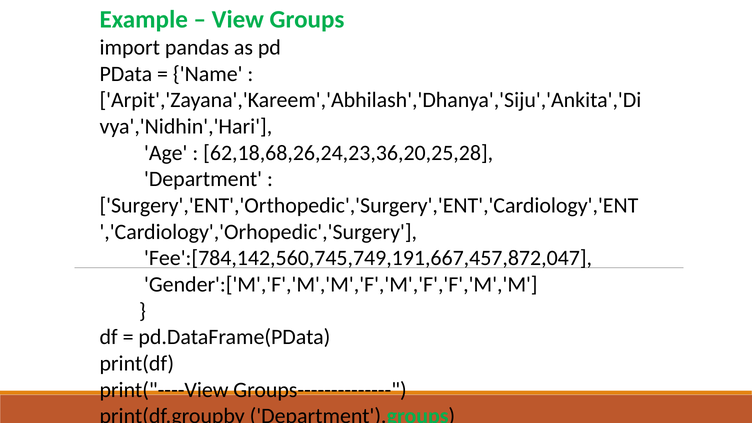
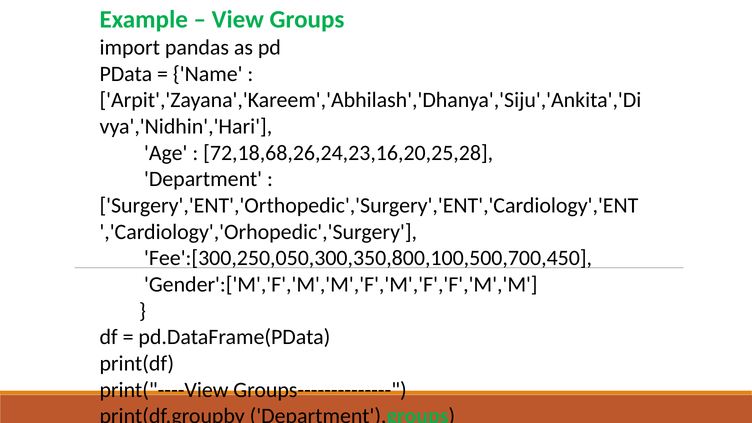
62,18,68,26,24,23,36,20,25,28: 62,18,68,26,24,23,36,20,25,28 -> 72,18,68,26,24,23,16,20,25,28 (348, 153)
Fee':[784,142,560,745,749,191,667,457,872,047: Fee':[784,142,560,745,749,191,667,457,872,047 -> Fee':[300,250,050,300,350,800,100,500,700,450 (368, 258)
